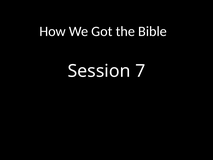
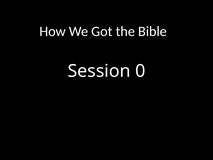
7: 7 -> 0 (140, 71)
